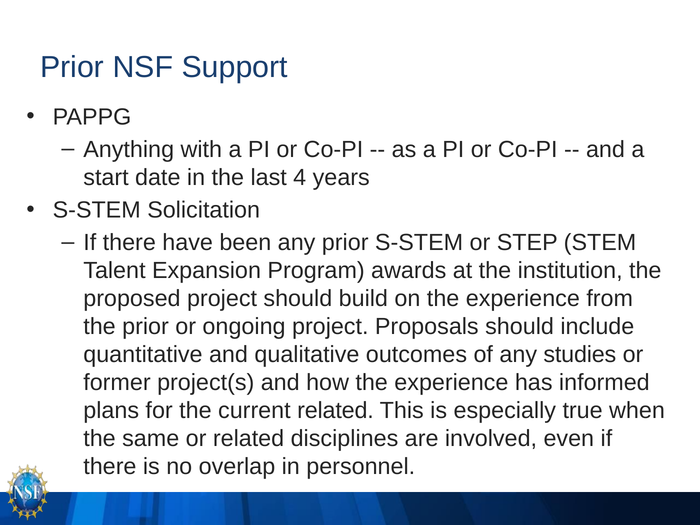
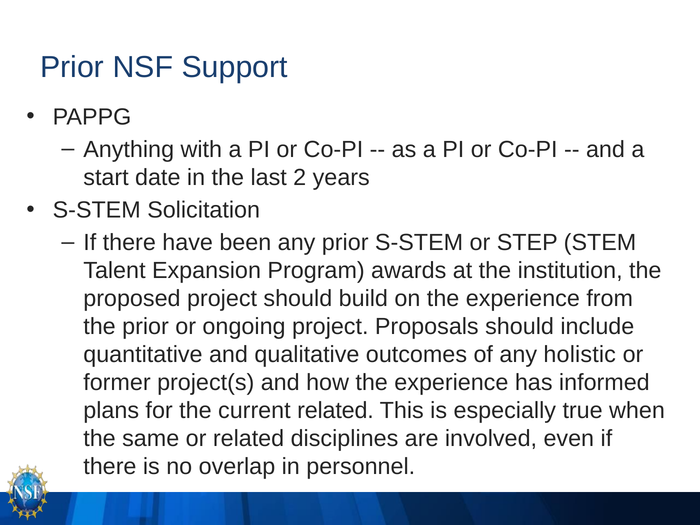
4: 4 -> 2 (300, 177)
studies: studies -> holistic (580, 355)
